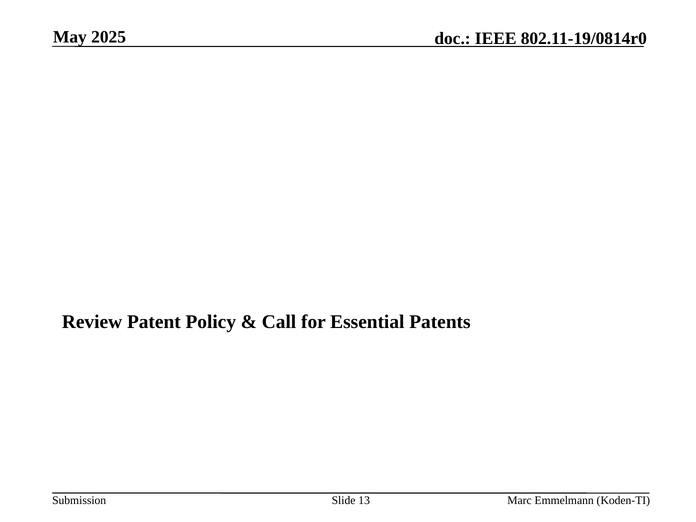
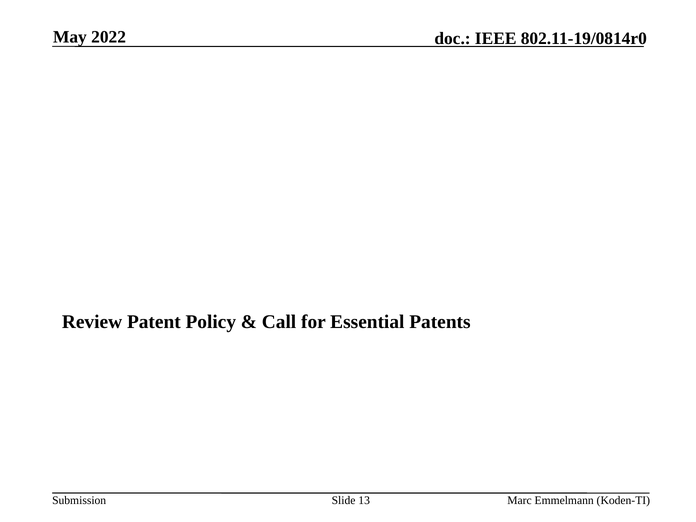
2025: 2025 -> 2022 (109, 37)
